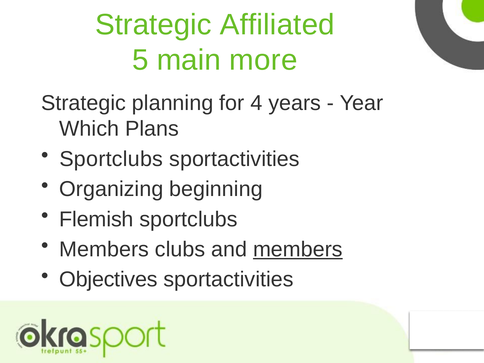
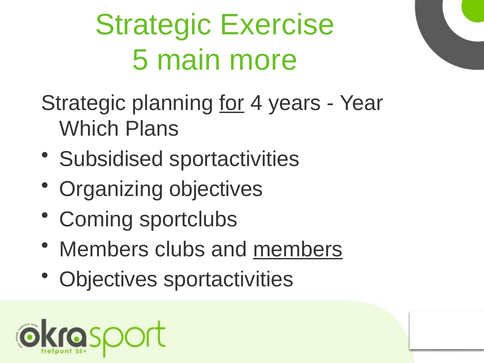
Affiliated: Affiliated -> Exercise (277, 25)
for underline: none -> present (232, 103)
Sportclubs: Sportclubs -> Subsidised (111, 159)
Organizing beginning: beginning -> objectives (216, 189)
Flemish: Flemish -> Coming (96, 219)
